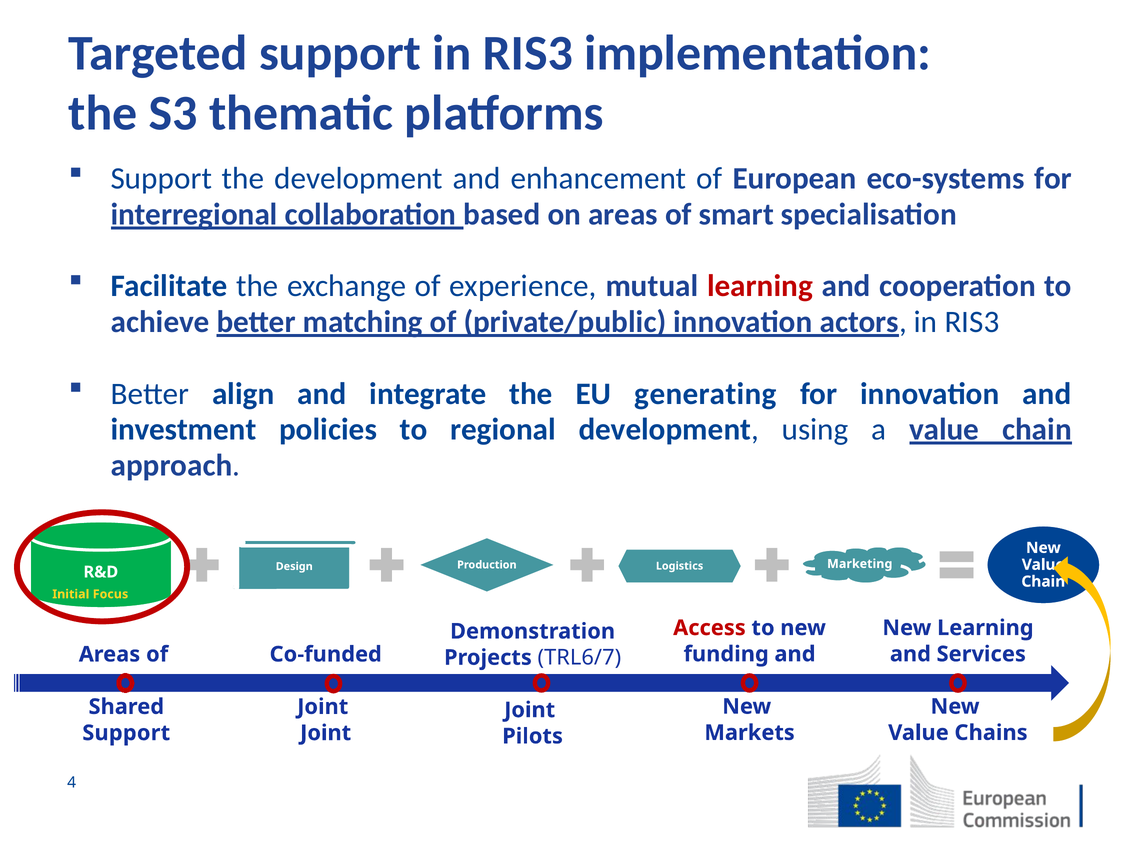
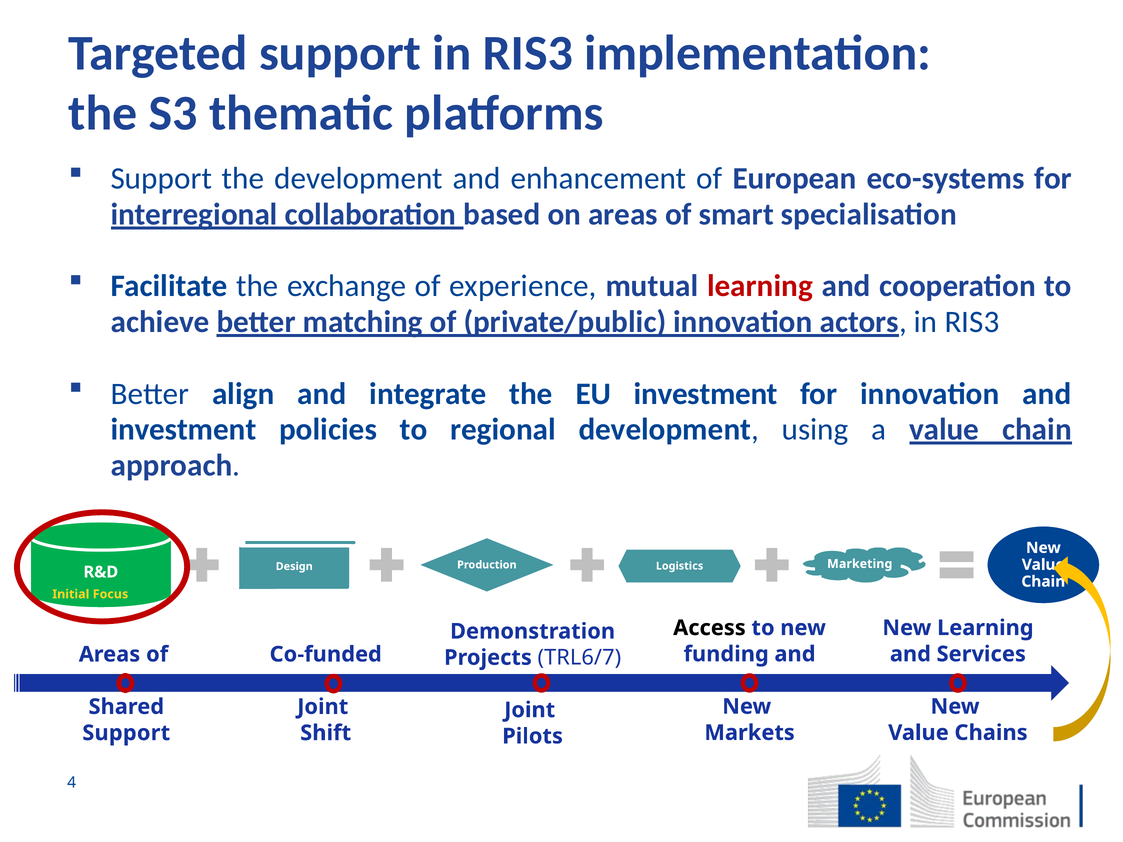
EU generating: generating -> investment (706, 394)
Access colour: red -> black (709, 628)
Joint: Joint -> Shift (326, 733)
